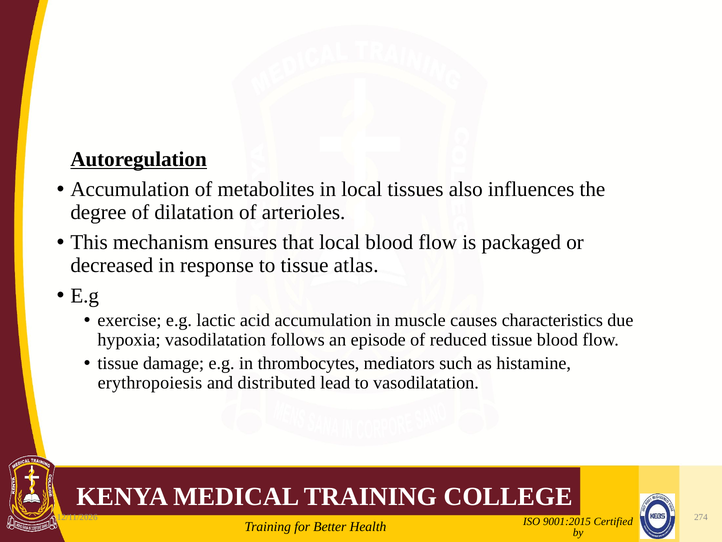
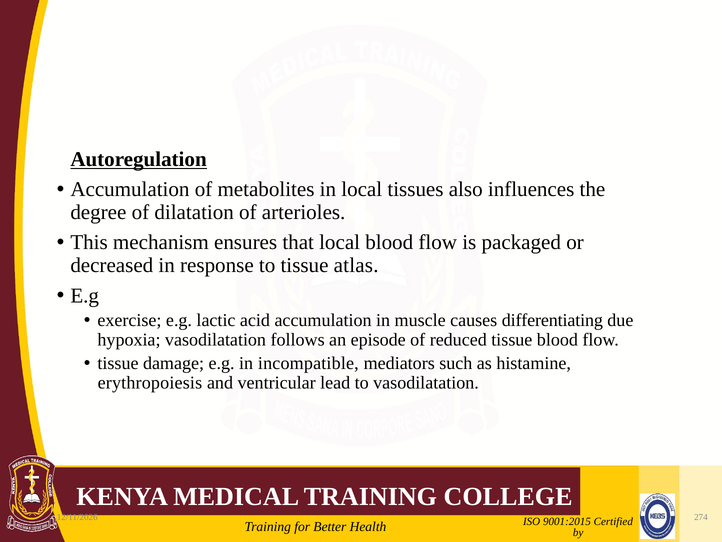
characteristics: characteristics -> differentiating (552, 320)
thrombocytes: thrombocytes -> incompatible (308, 363)
distributed: distributed -> ventricular (277, 382)
